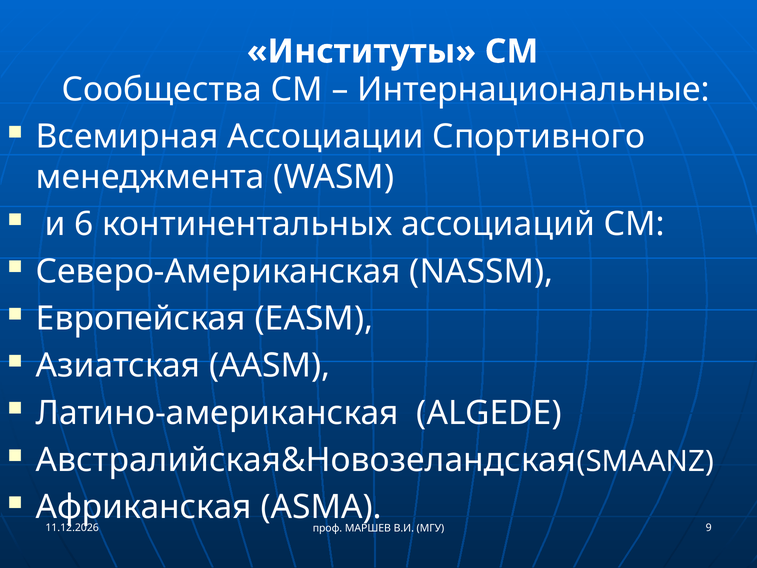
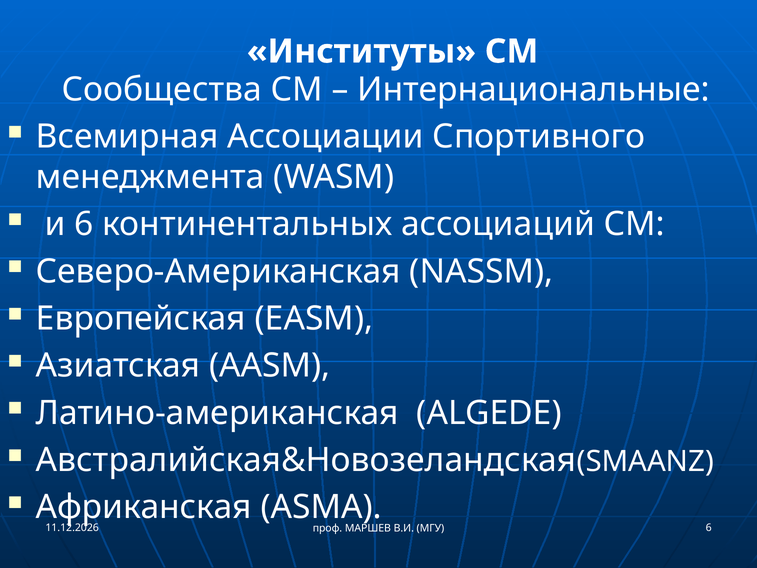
МГУ 9: 9 -> 6 (709, 528)
